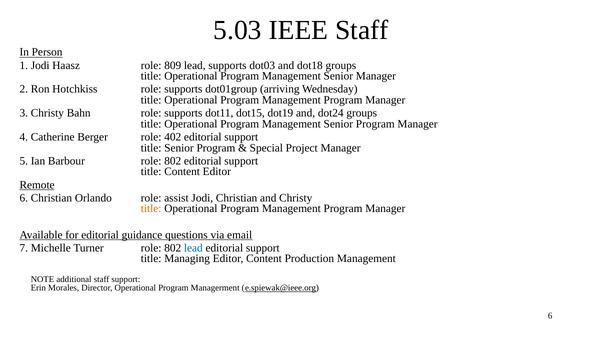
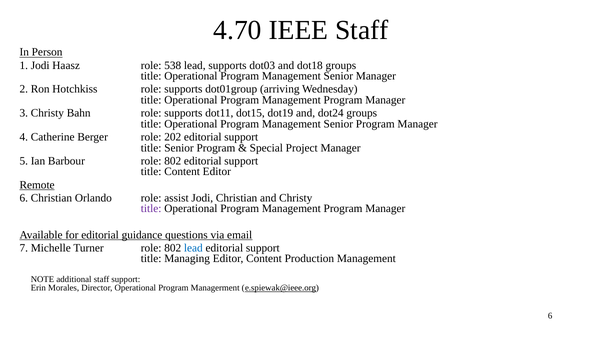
5.03: 5.03 -> 4.70 (238, 30)
809: 809 -> 538 (173, 65)
402: 402 -> 202 (173, 137)
title colour: orange -> purple (151, 209)
